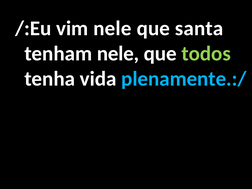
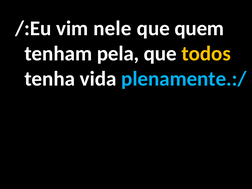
santa: santa -> quem (199, 28)
tenham nele: nele -> pela (118, 54)
todos colour: light green -> yellow (206, 54)
